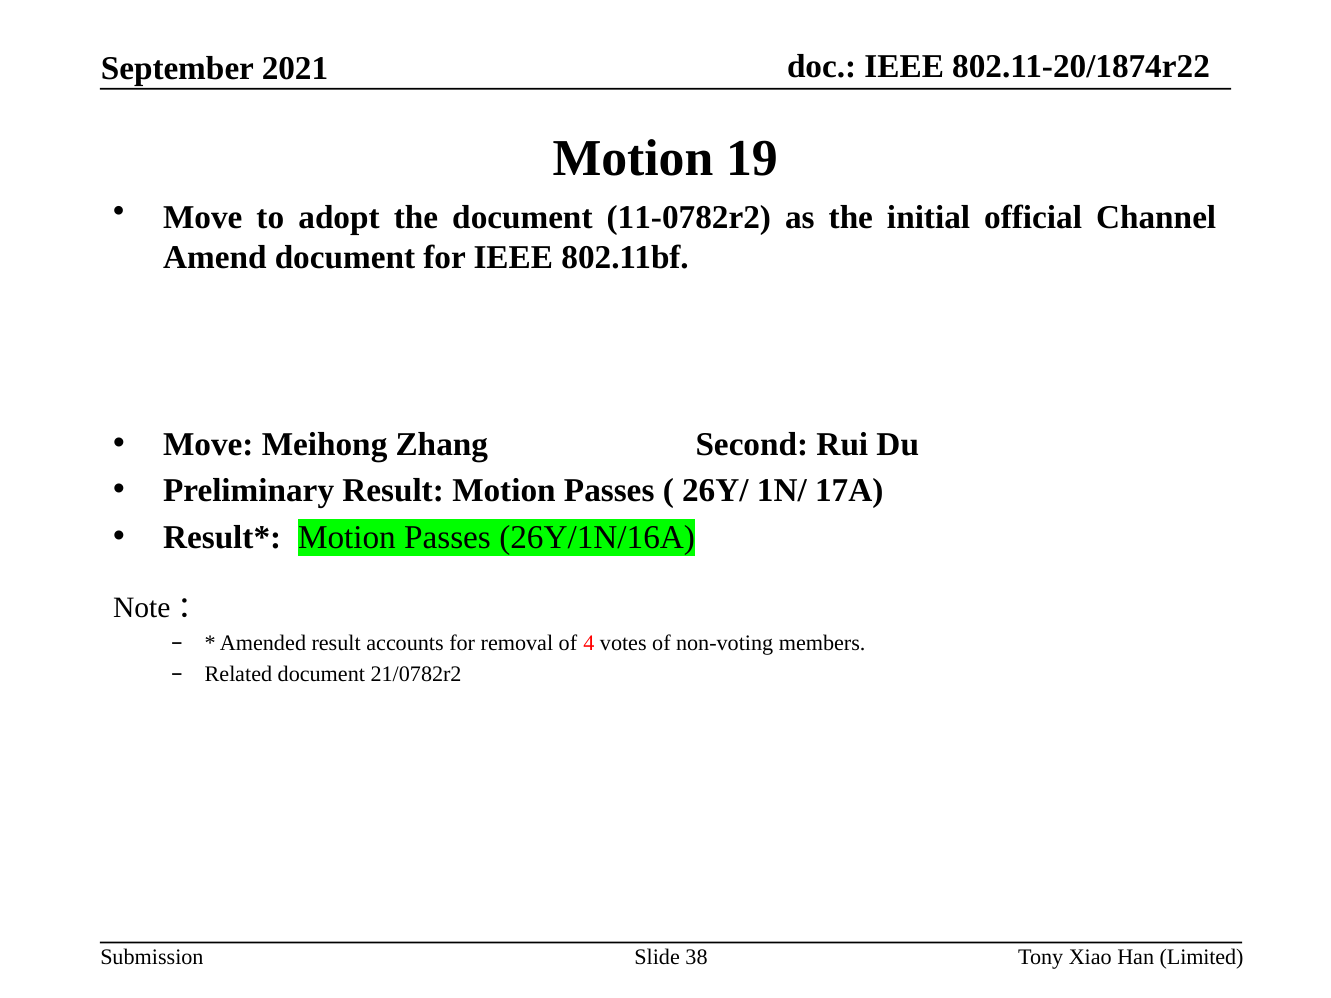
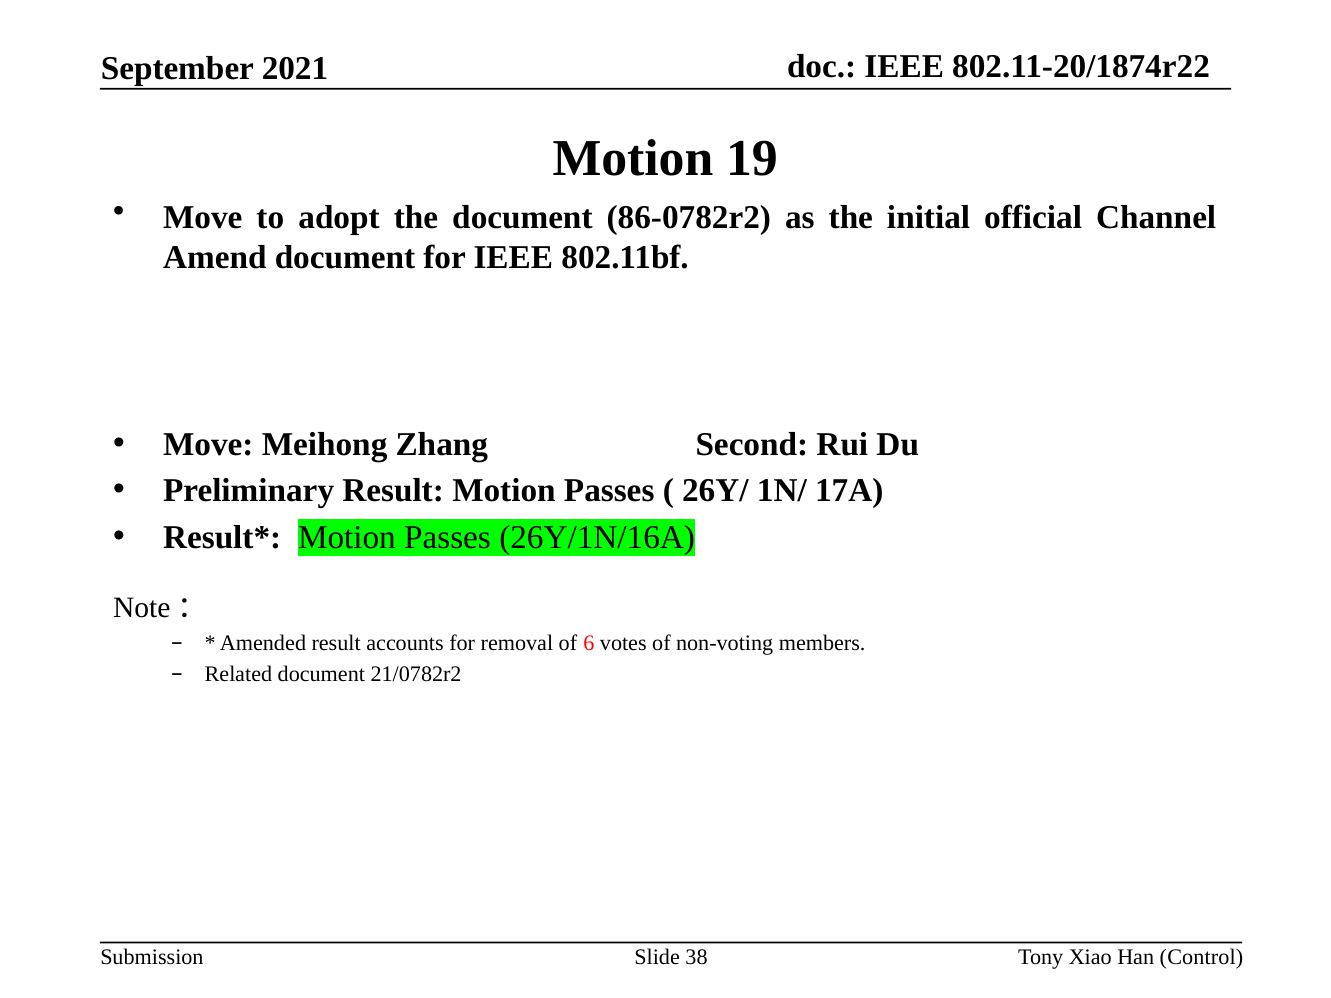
11-0782r2: 11-0782r2 -> 86-0782r2 (689, 217)
4: 4 -> 6 (589, 643)
Limited: Limited -> Control (1201, 957)
